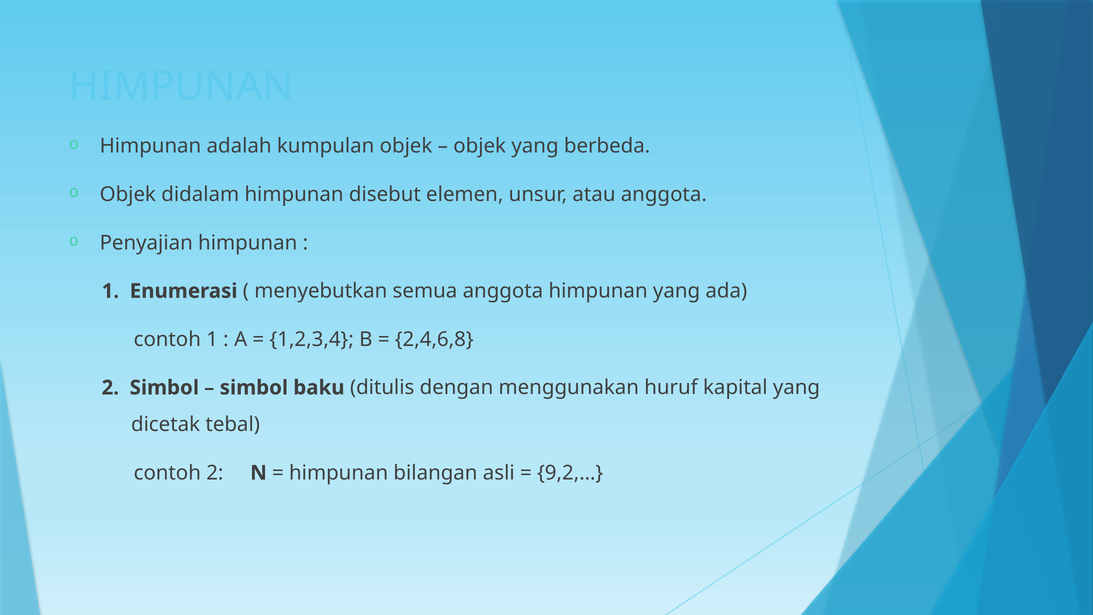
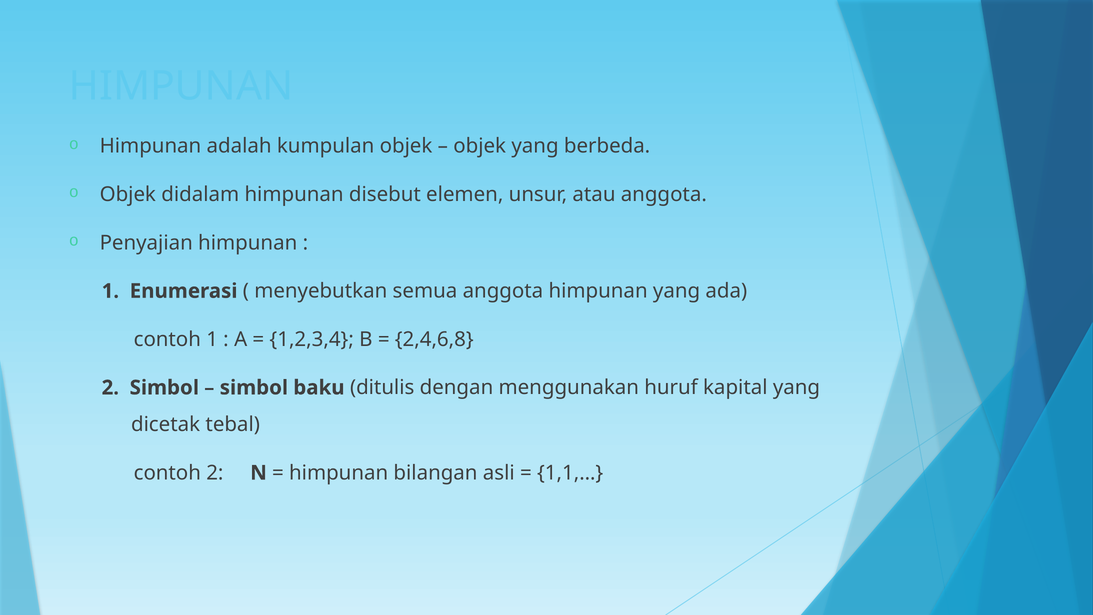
9,2,…: 9,2,… -> 1,1,… (570, 473)
